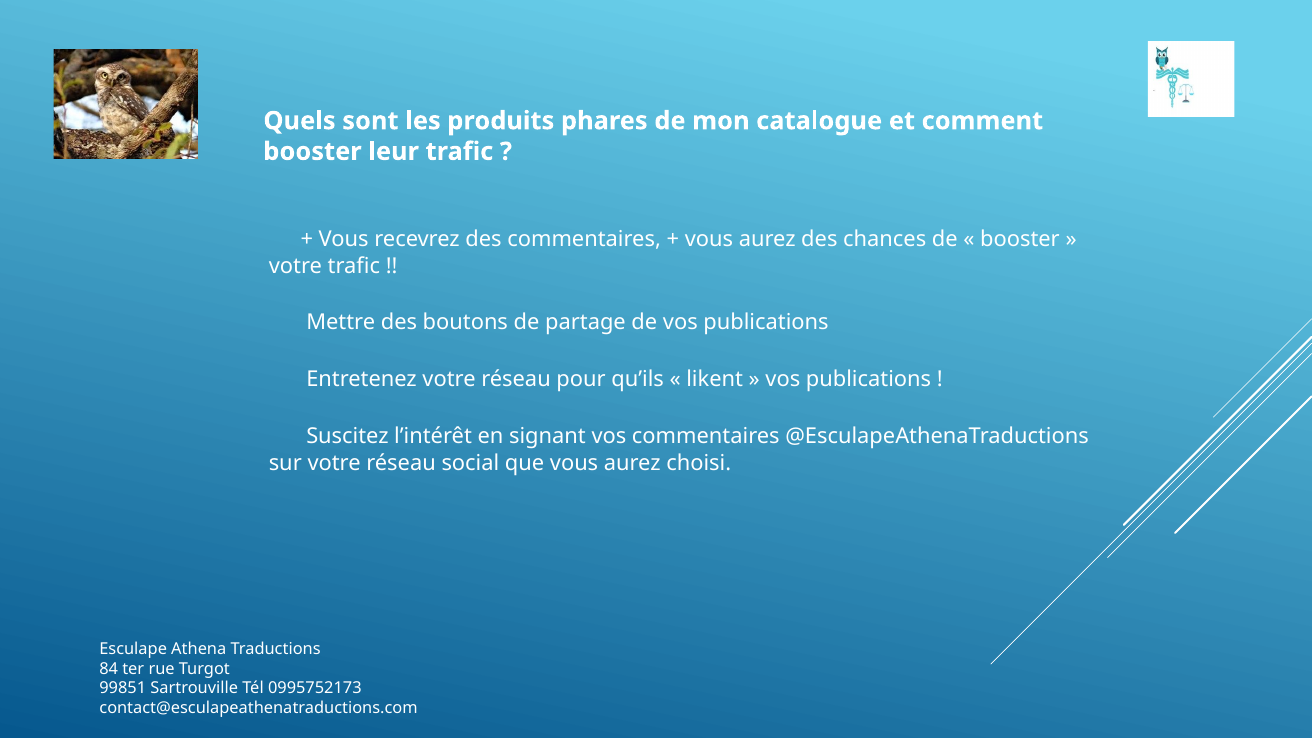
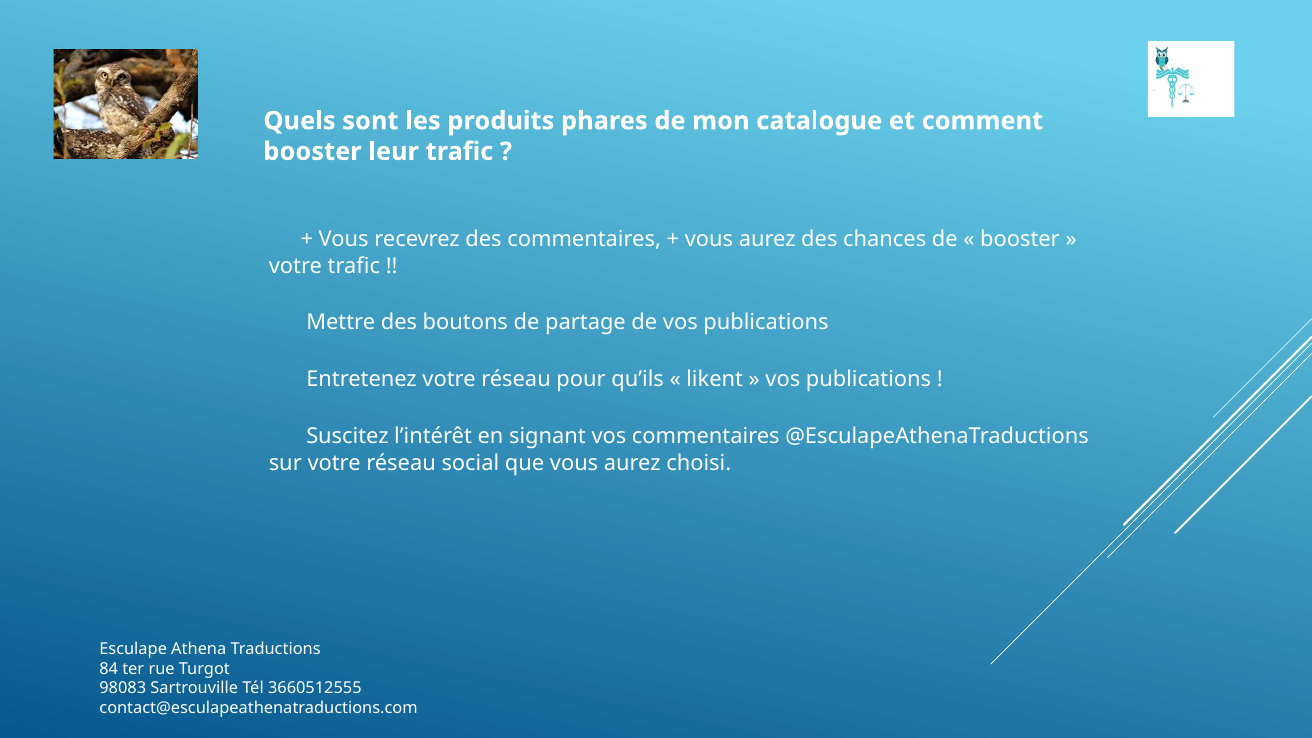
99851: 99851 -> 98083 (123, 689)
0995752173: 0995752173 -> 3660512555 (315, 689)
